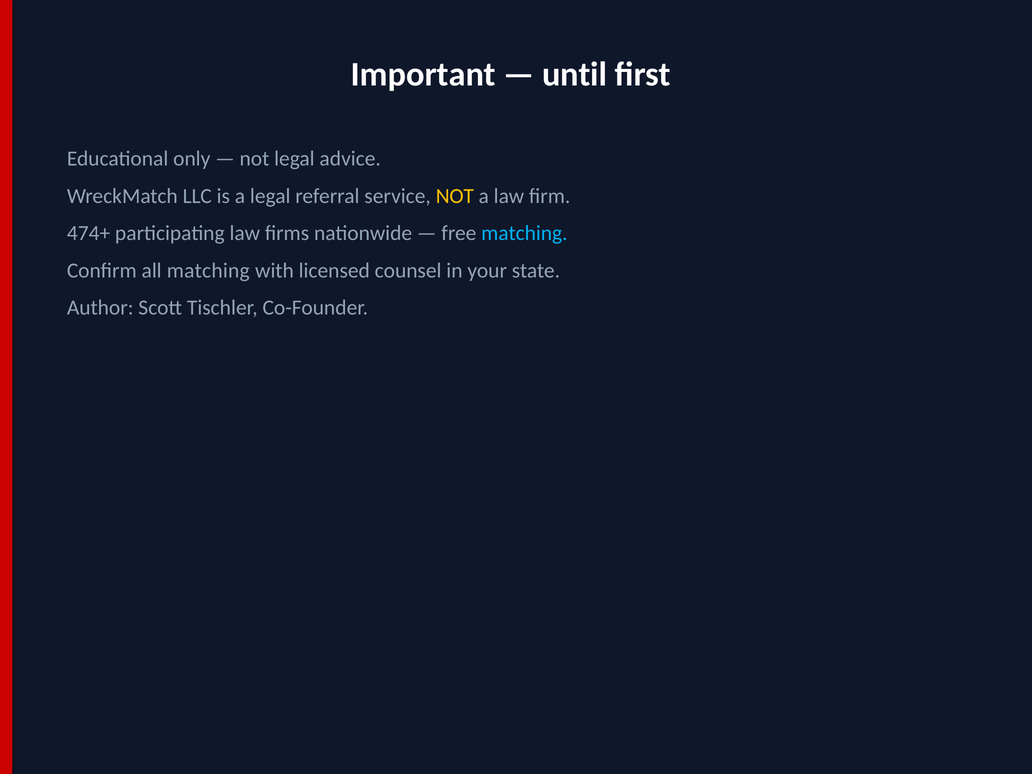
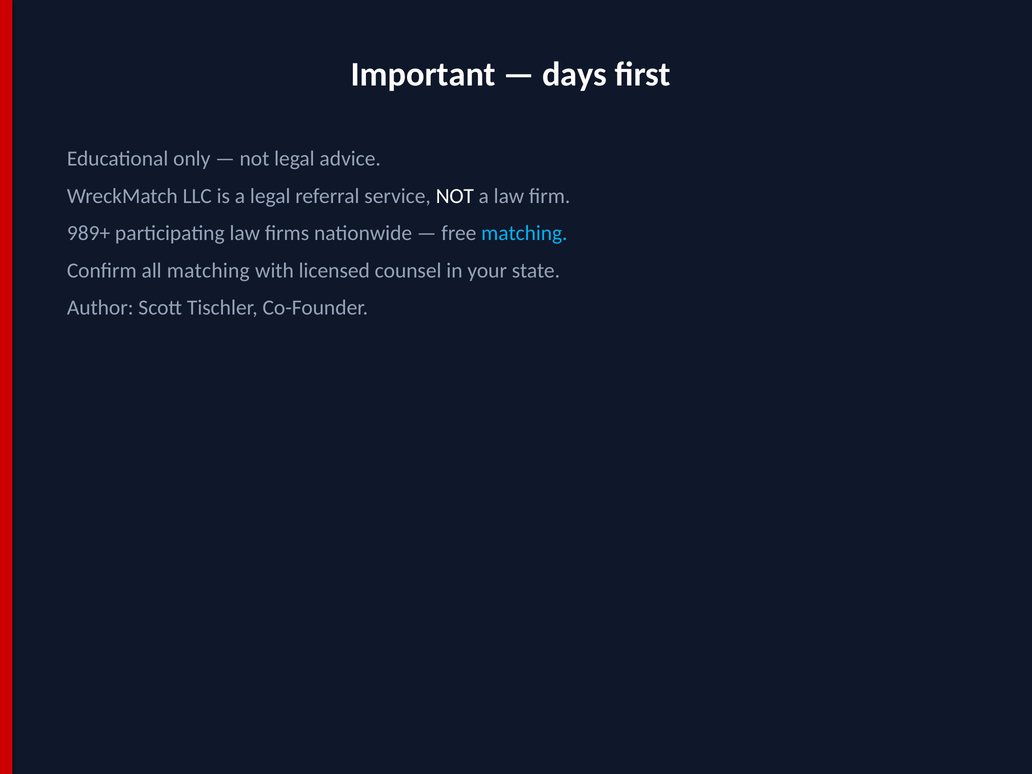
until: until -> days (575, 75)
NOT colour: yellow -> white (455, 196)
474+: 474+ -> 989+ (89, 233)
